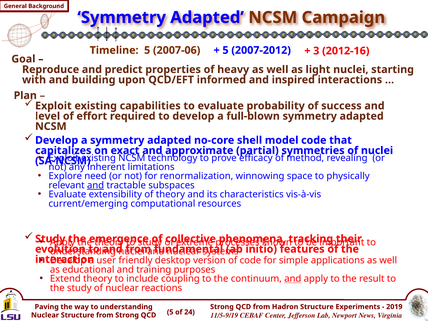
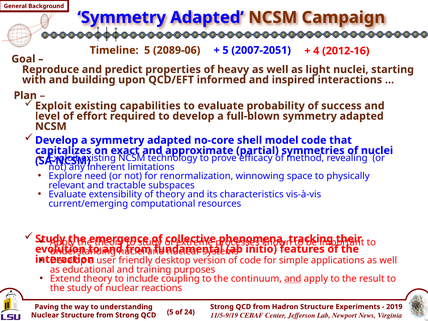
2007-06: 2007-06 -> 2089-06 (177, 50)
2007-2012: 2007-2012 -> 2007-2051 (261, 50)
3: 3 -> 4 (316, 51)
and underline: present -> none (96, 185)
